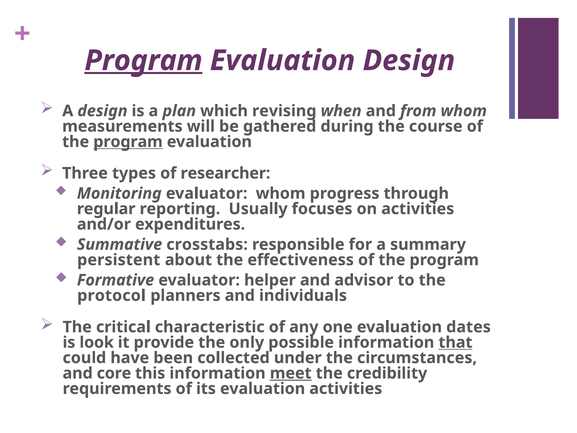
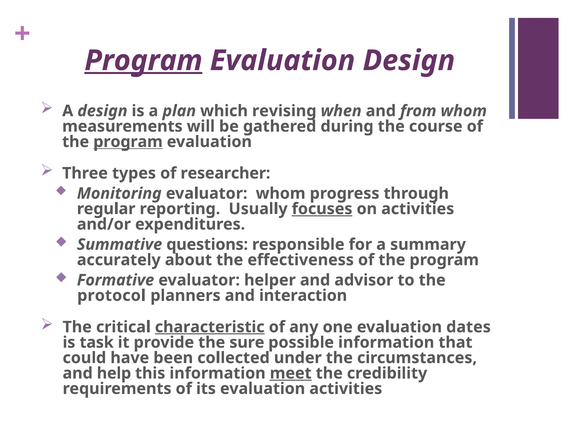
focuses underline: none -> present (322, 209)
crosstabs: crosstabs -> questions (207, 244)
persistent: persistent -> accurately (119, 260)
individuals: individuals -> interaction (303, 295)
characteristic underline: none -> present (210, 327)
look: look -> task (97, 342)
only: only -> sure (247, 342)
that underline: present -> none (455, 342)
core: core -> help (114, 373)
